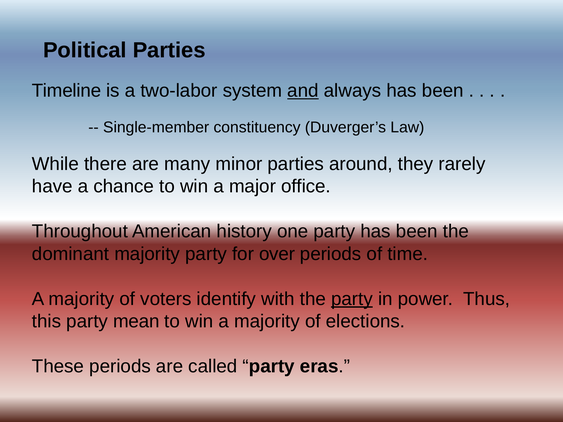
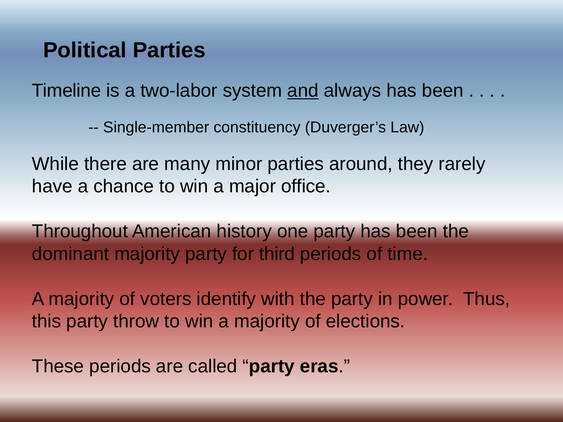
over: over -> third (277, 254)
party underline: present -> none (352, 299)
mean: mean -> throw (136, 322)
